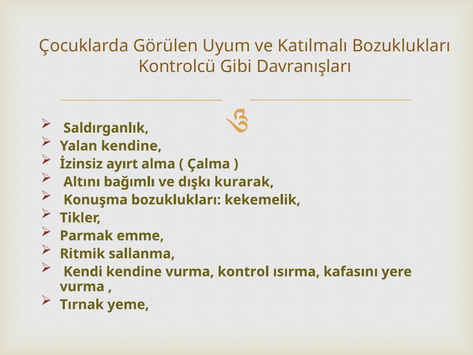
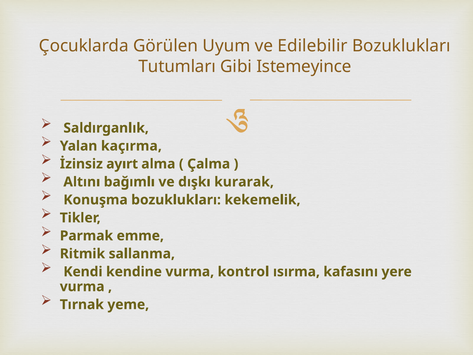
Katılmalı: Katılmalı -> Edilebilir (313, 46)
Kontrolcü: Kontrolcü -> Tutumları (177, 66)
Davranışları: Davranışları -> Istemeyince (304, 66)
Yalan kendine: kendine -> kaçırma (131, 146)
